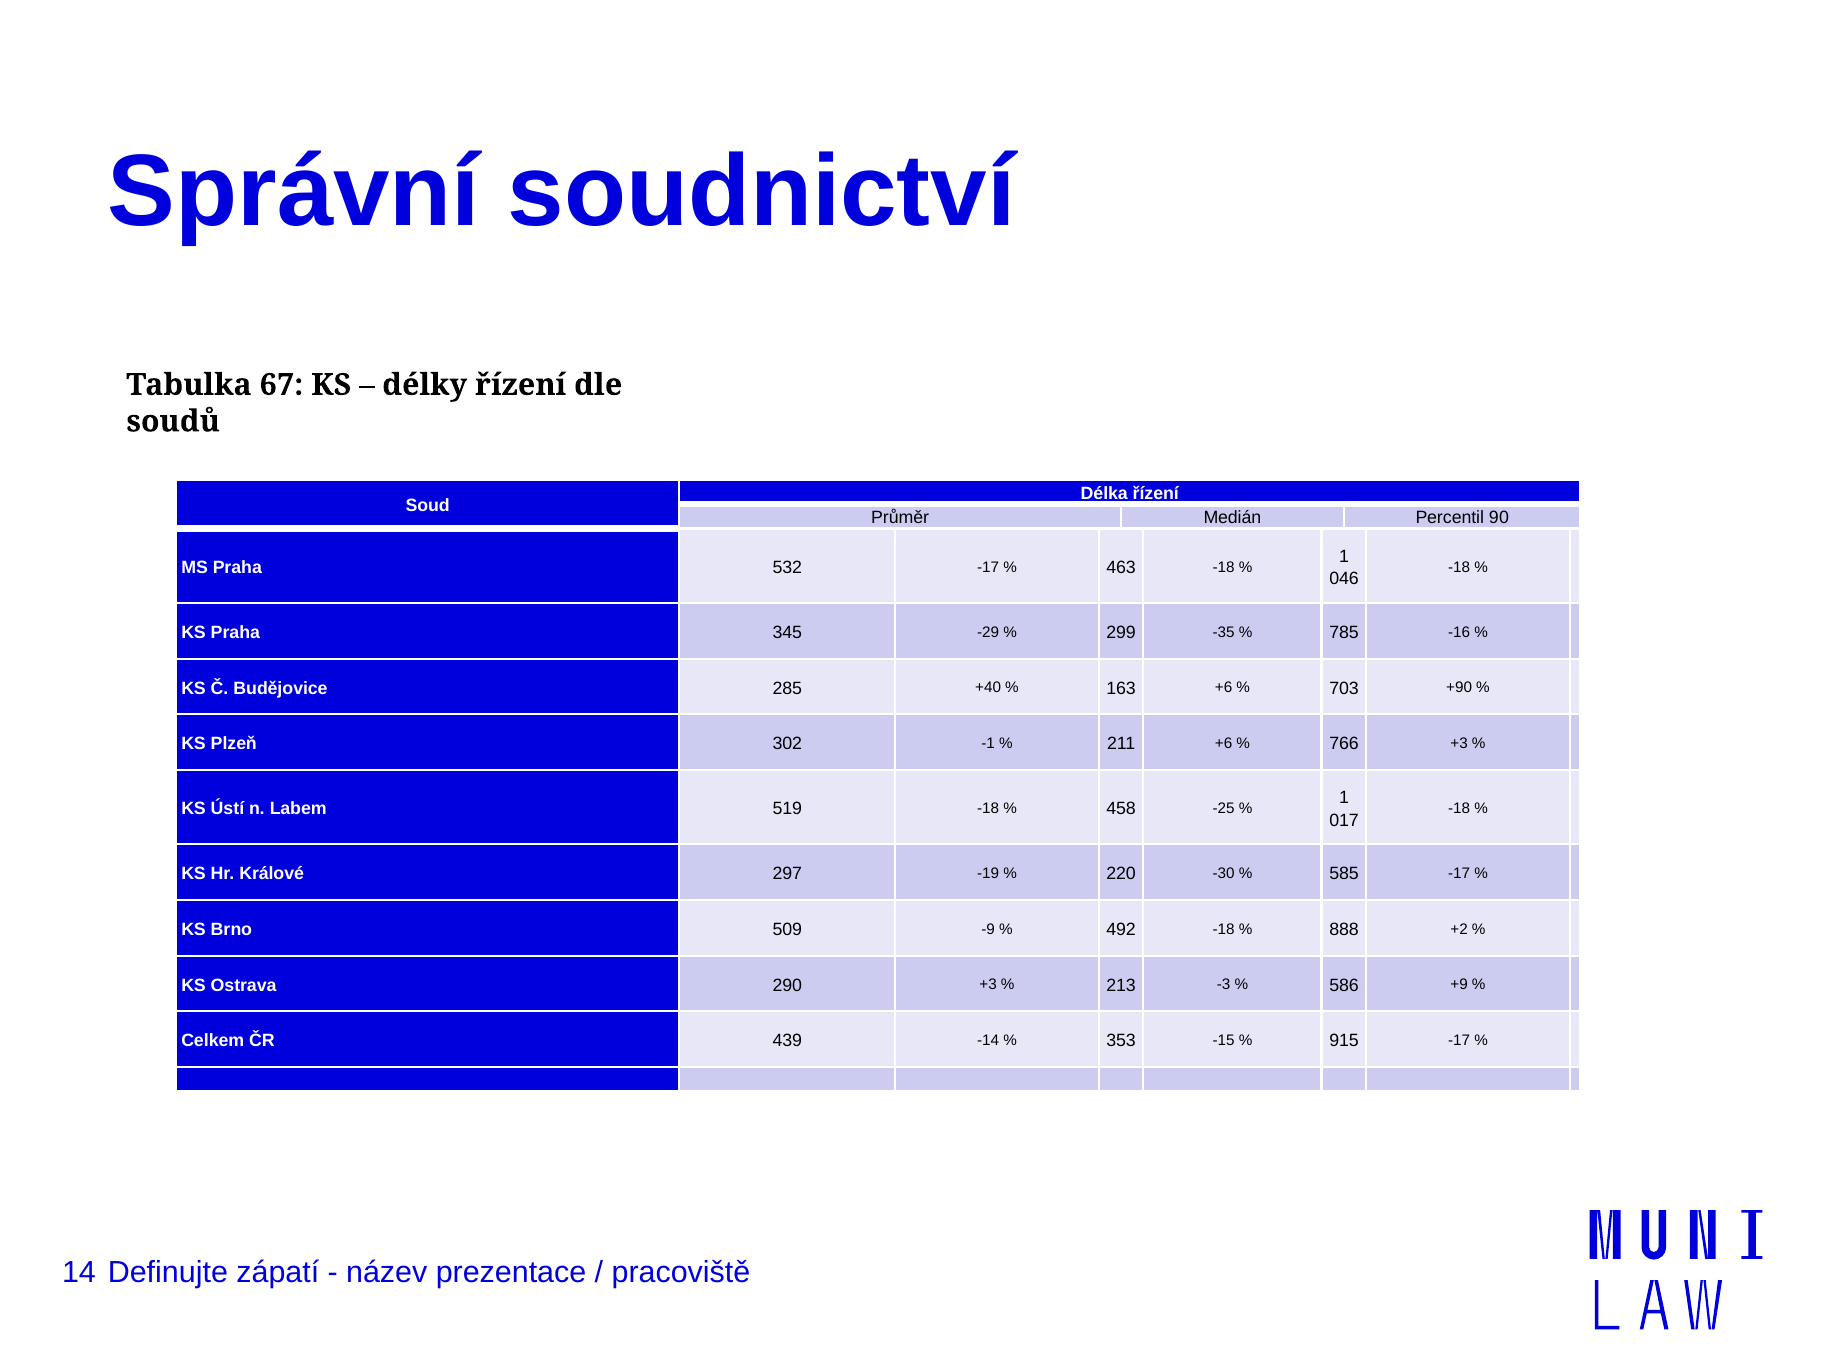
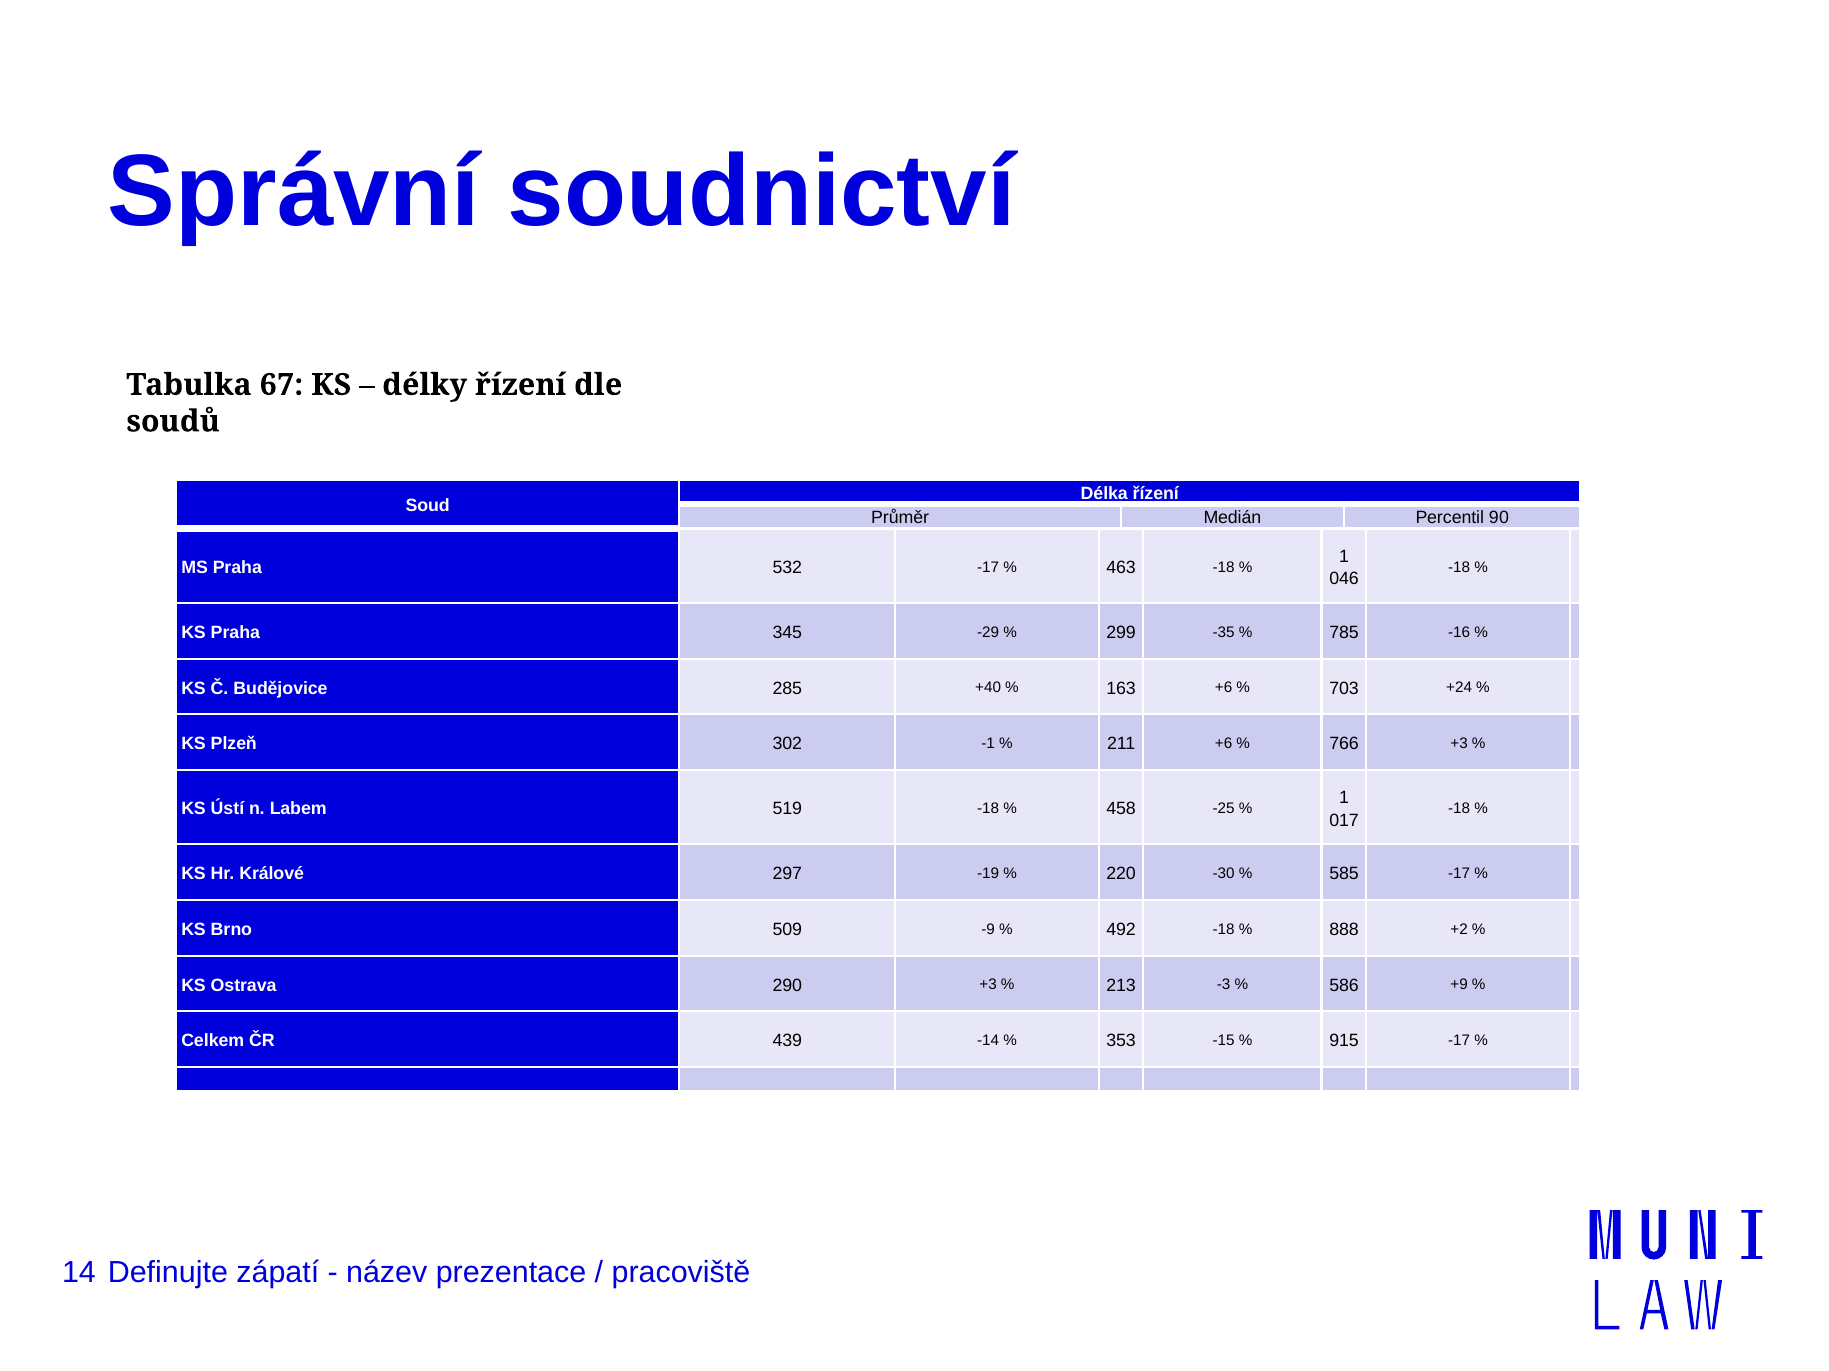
+90: +90 -> +24 (1459, 688)
